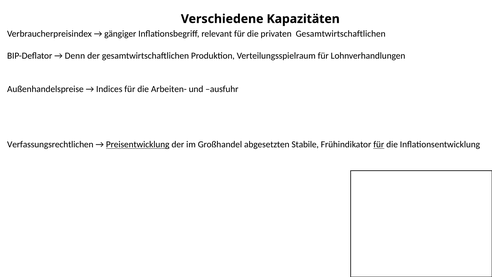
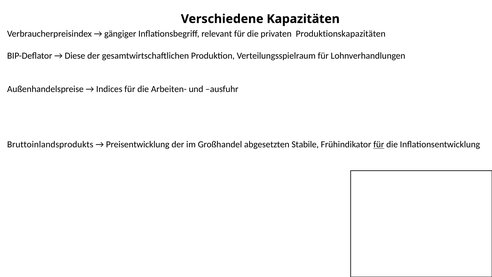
privaten Gesamtwirtschaftlichen: Gesamtwirtschaftlichen -> Produktionskapazitäten (341, 34)
Denn: Denn -> Diese (75, 56)
Verfassungsrechtlichen: Verfassungsrechtlichen -> Bruttoinlandsprodukts (50, 144)
Preisentwicklung underline: present -> none (138, 144)
